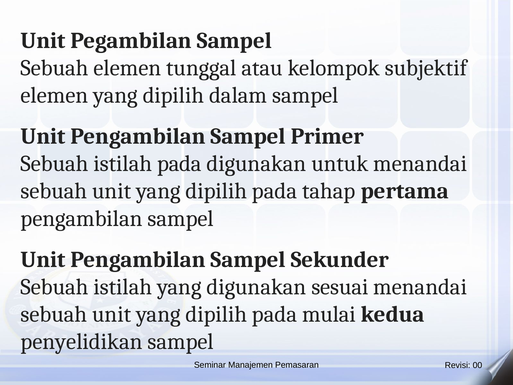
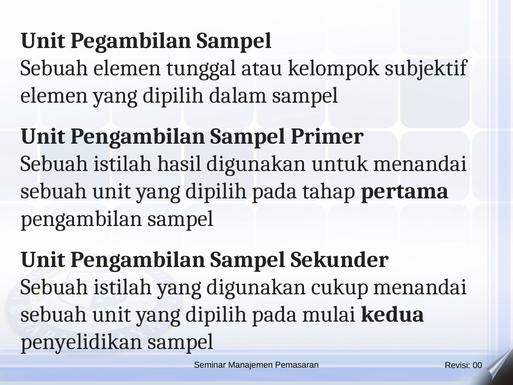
istilah pada: pada -> hasil (179, 164)
sesuai: sesuai -> cukup (340, 287)
